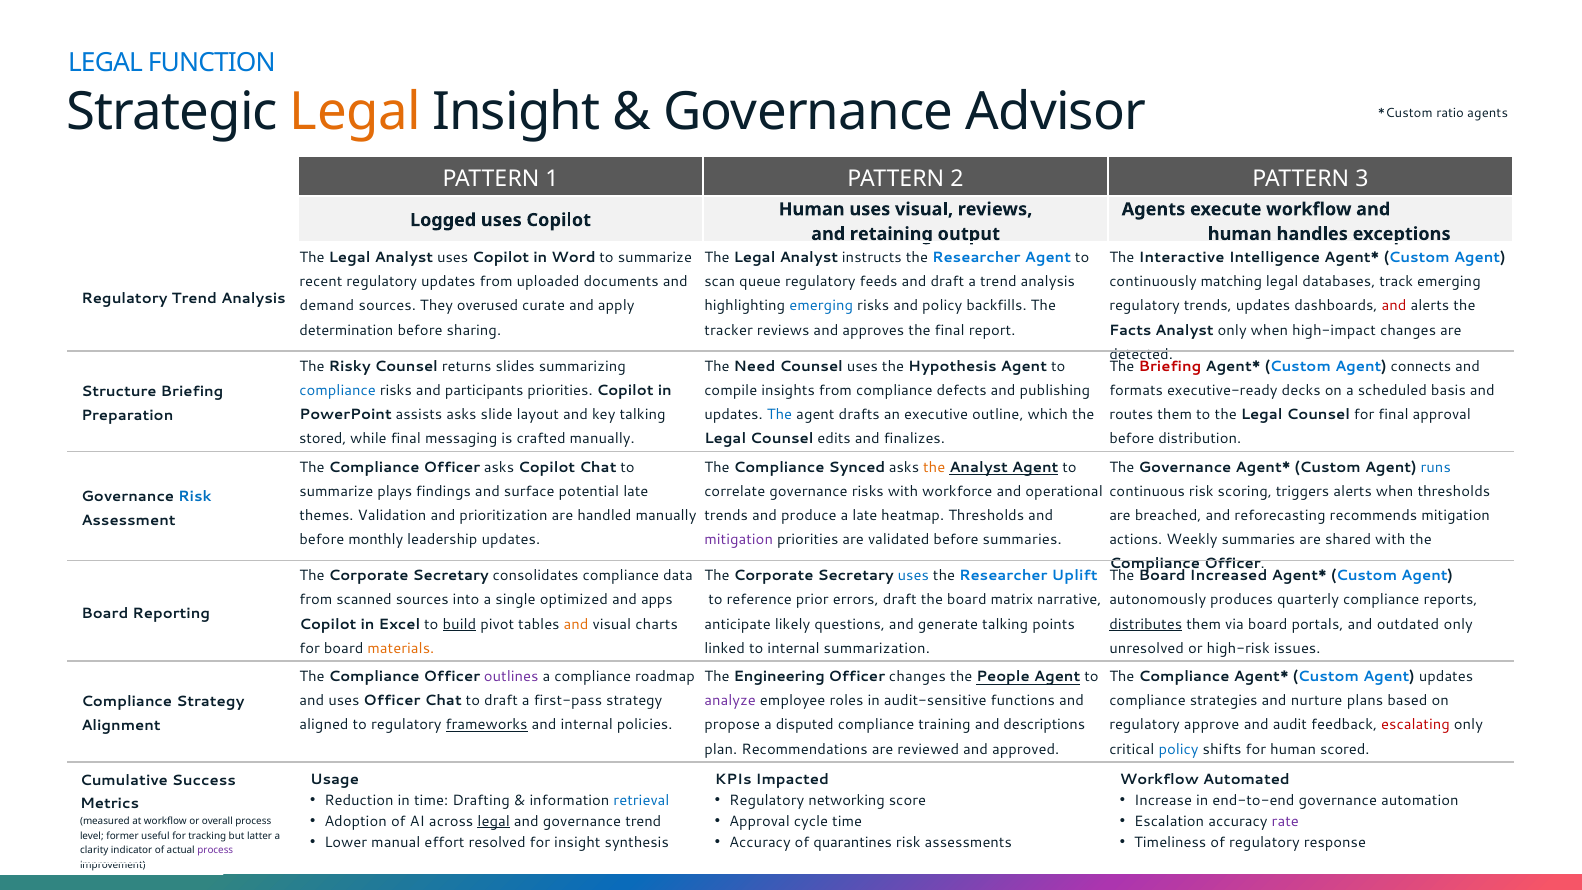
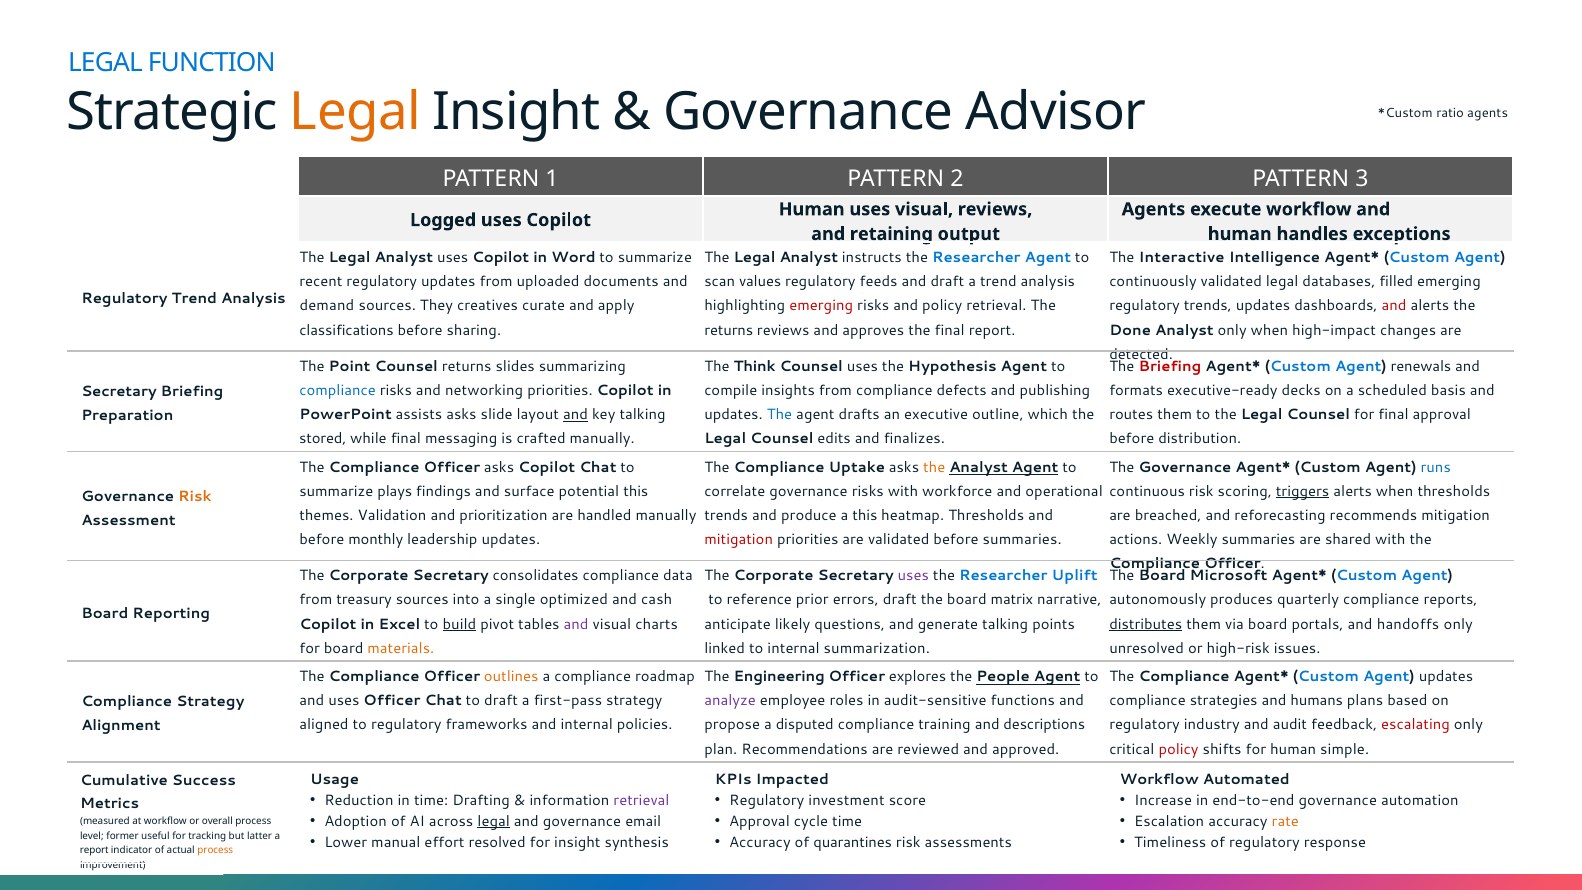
queue: queue -> values (760, 282)
continuously matching: matching -> validated (1231, 282)
track: track -> filled (1396, 282)
overused: overused -> creatives (488, 306)
emerging colour: blue -> red (821, 306)
policy backfills: backfills -> retrieval (996, 306)
determination: determination -> classifications (346, 330)
tracker: tracker -> returns (729, 330)
Facts: Facts -> Done (1130, 330)
Risky: Risky -> Point (350, 366)
Need: Need -> Think (755, 366)
connects: connects -> renewals (1421, 366)
participants: participants -> networking (484, 391)
Structure: Structure -> Secretary (119, 391)
and underline: none -> present (576, 415)
Synced: Synced -> Uptake (857, 467)
potential late: late -> this (636, 491)
triggers underline: none -> present (1303, 491)
Risk colour: blue -> orange (195, 496)
a late: late -> this (865, 515)
mitigation colour: purple -> red (739, 540)
uses colour: blue -> purple (913, 576)
Increased: Increased -> Microsoft (1229, 576)
scanned: scanned -> treasury (364, 600)
apps: apps -> cash (657, 600)
and colour: orange -> purple (576, 624)
outdated: outdated -> handoffs (1408, 624)
outlines colour: purple -> orange (511, 677)
Officer changes: changes -> explores (918, 677)
nurture: nurture -> humans (1317, 701)
frameworks underline: present -> none (487, 725)
approve: approve -> industry (1212, 725)
policy colour: blue -> red (1179, 749)
scored: scored -> simple (1345, 749)
retrieval colour: blue -> purple (641, 800)
networking: networking -> investment (847, 800)
governance trend: trend -> email (643, 821)
rate colour: purple -> orange (1285, 821)
clarity: clarity -> report (94, 850)
process colour: purple -> orange (215, 850)
